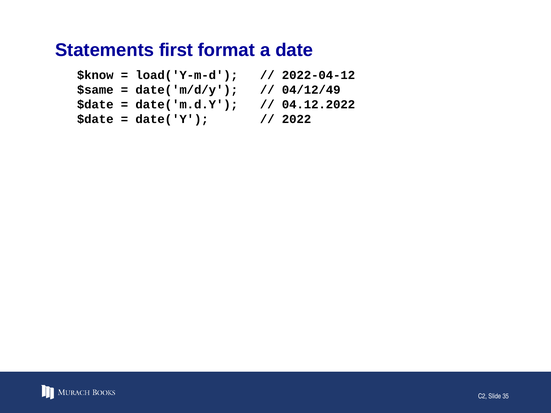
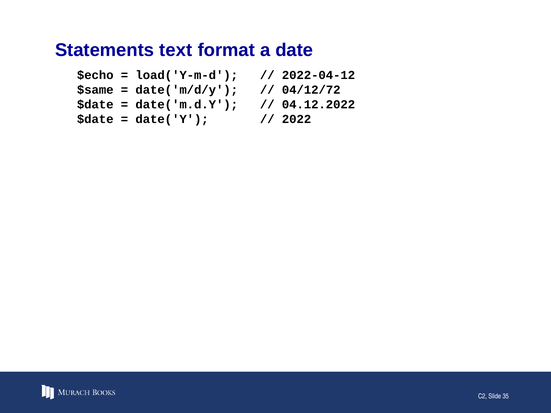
first: first -> text (176, 50)
$know: $know -> $echo (95, 75)
04/12/49: 04/12/49 -> 04/12/72 (311, 90)
